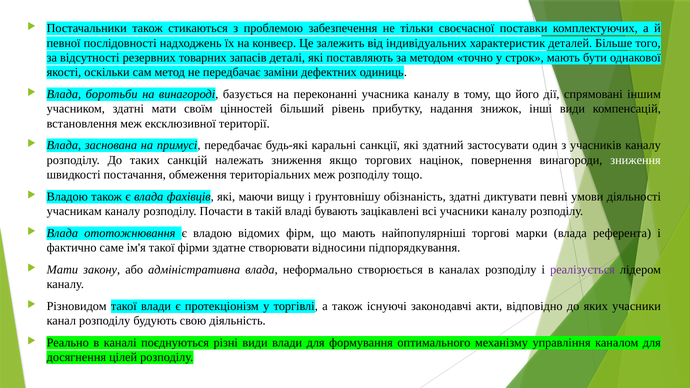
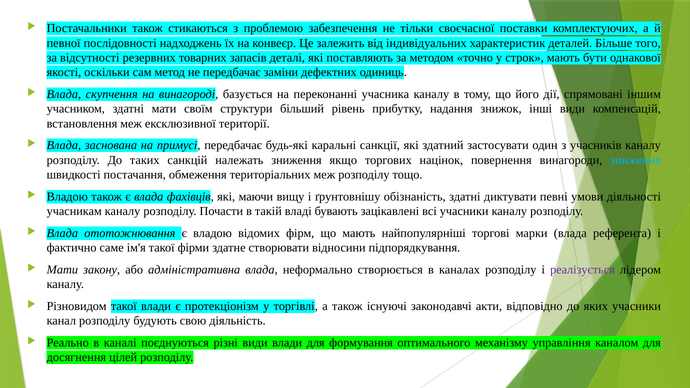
боротьби: боротьби -> скупчення (112, 94)
цінностей: цінностей -> структури (246, 109)
зниження colour: white -> light blue (636, 160)
